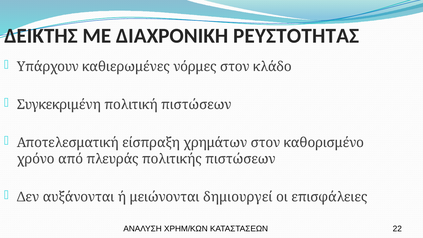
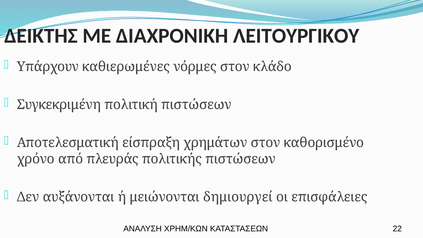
ΡΕΥΣΤΟΤΗΤΑΣ: ΡΕΥΣΤΟΤΗΤΑΣ -> ΛΕΙΤΟΥΡΓΙΚΟΥ (296, 36)
